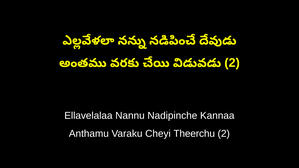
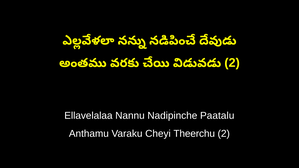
Kannaa: Kannaa -> Paatalu (217, 116)
